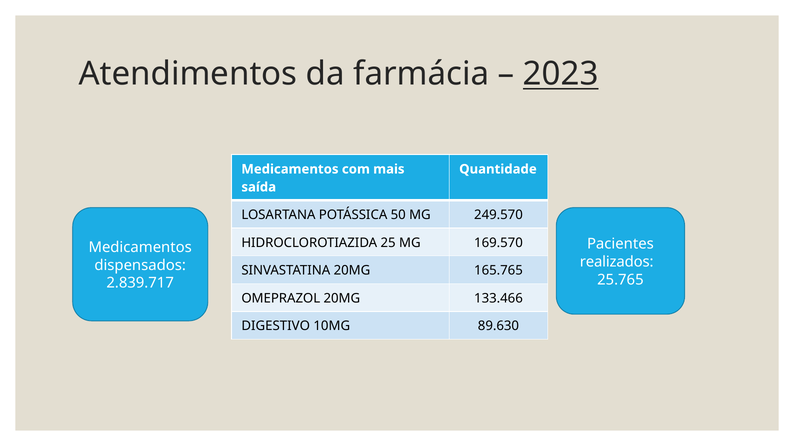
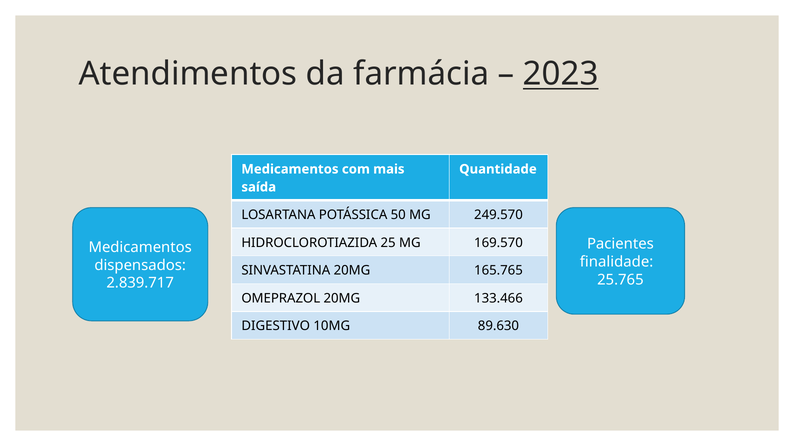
realizados: realizados -> finalidade (617, 262)
